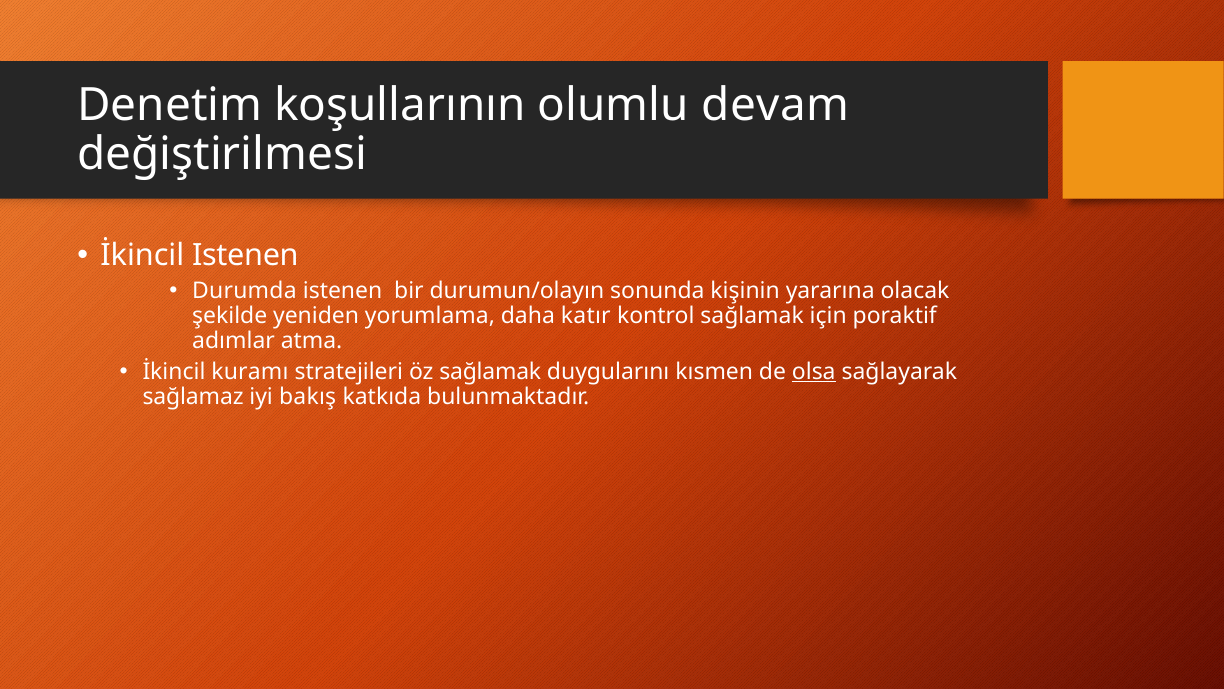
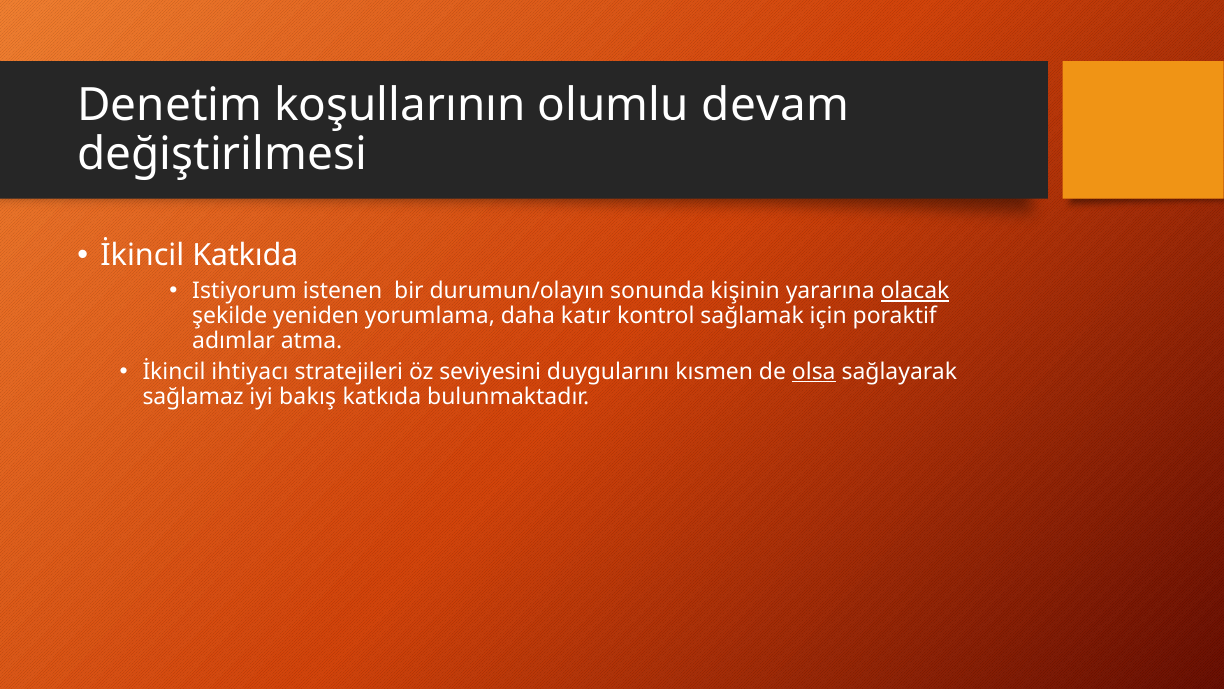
İkincil Istenen: Istenen -> Katkıda (245, 256)
Durumda: Durumda -> Istiyorum (244, 291)
olacak underline: none -> present (915, 291)
kuramı: kuramı -> ihtiyacı (250, 372)
öz sağlamak: sağlamak -> seviyesini (490, 372)
